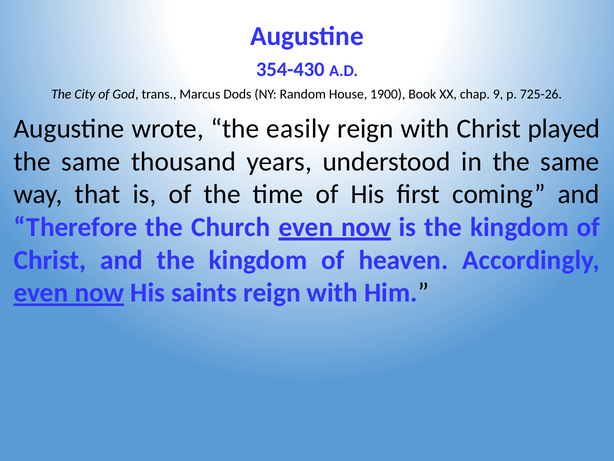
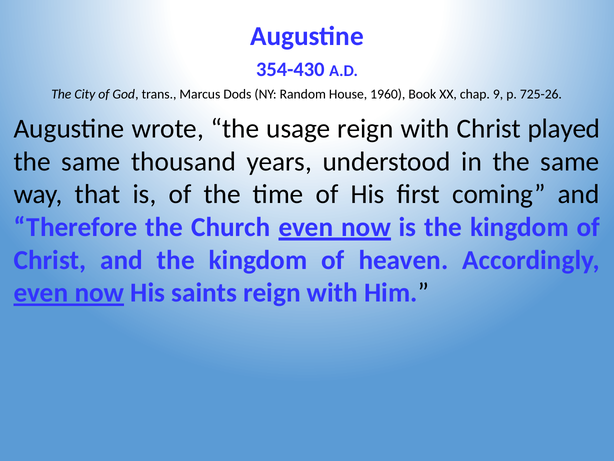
1900: 1900 -> 1960 (388, 94)
easily: easily -> usage (298, 129)
